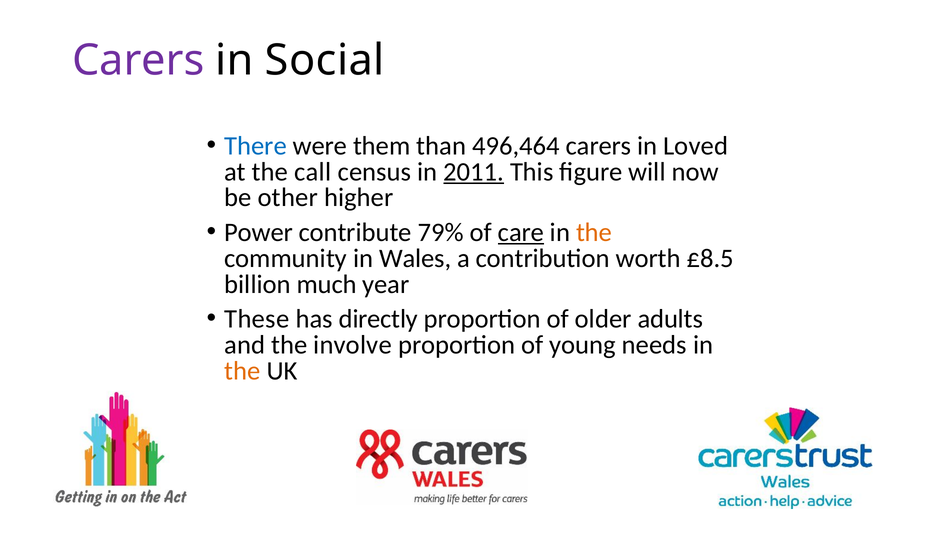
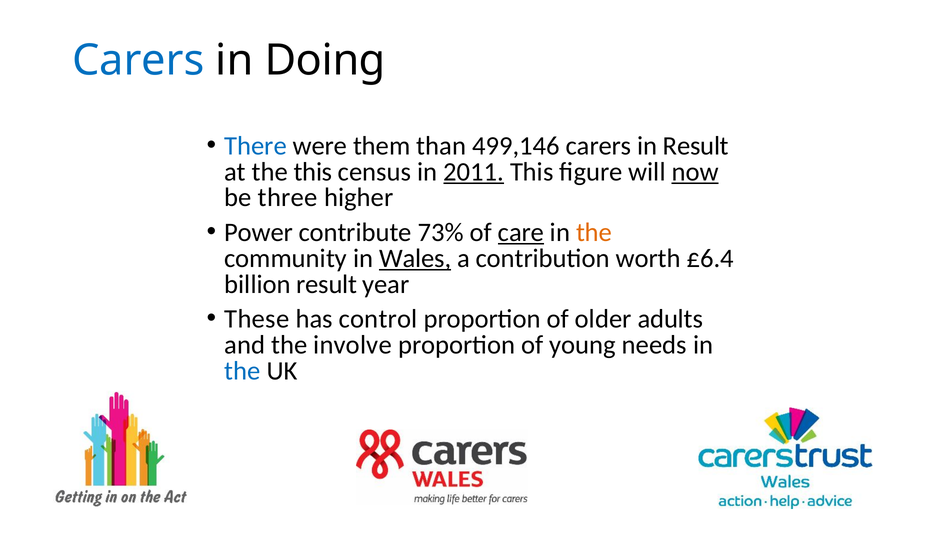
Carers colour: purple -> blue (138, 60)
Social: Social -> Doing (325, 60)
496,464: 496,464 -> 499,146 (516, 146)
in Loved: Loved -> Result (696, 146)
the call: call -> this (313, 172)
now underline: none -> present (695, 172)
other: other -> three (288, 198)
79%: 79% -> 73% (441, 232)
Wales underline: none -> present (415, 258)
£8.5: £8.5 -> £6.4 (710, 258)
billion much: much -> result (327, 284)
directly: directly -> control (378, 319)
the colour: orange -> blue (242, 371)
